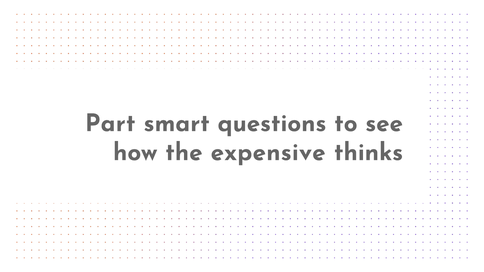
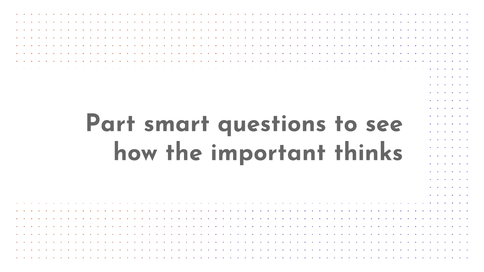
expensive: expensive -> important (268, 152)
